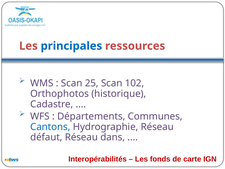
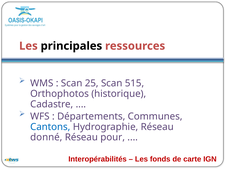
principales colour: blue -> black (71, 46)
102: 102 -> 515 (134, 83)
défaut: défaut -> donné (46, 137)
dans: dans -> pour (113, 137)
